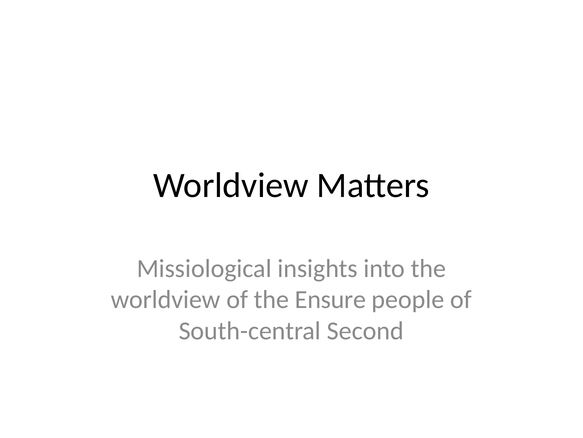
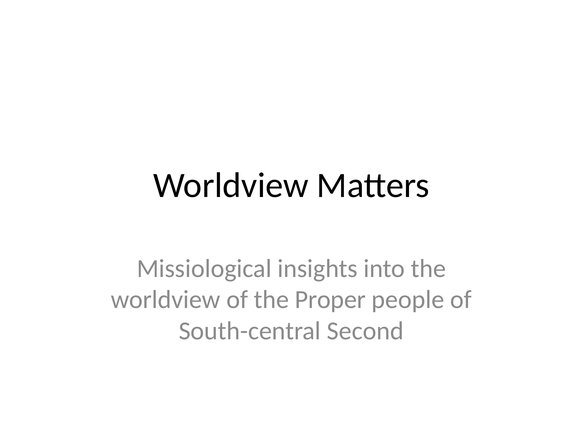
Ensure: Ensure -> Proper (330, 299)
